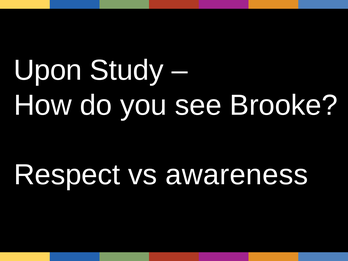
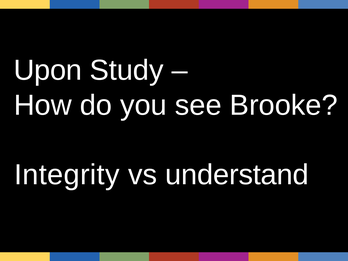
Respect: Respect -> Integrity (67, 175)
awareness: awareness -> understand (237, 175)
